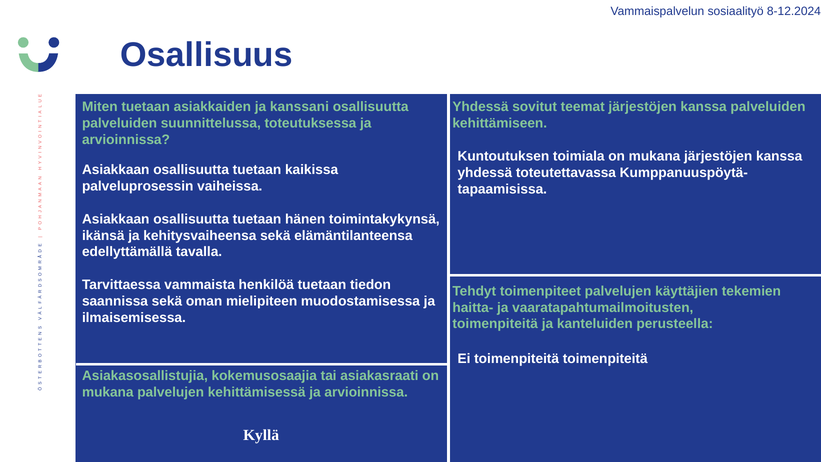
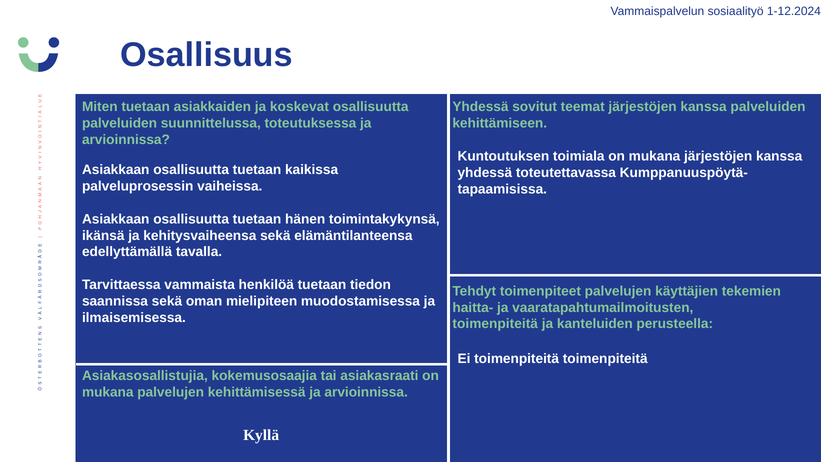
8-12.2024: 8-12.2024 -> 1-12.2024 (794, 11)
kanssani: kanssani -> koskevat (299, 107)
